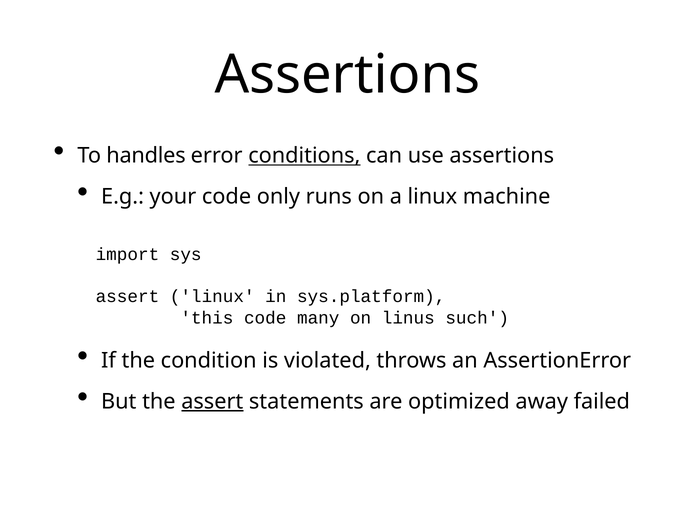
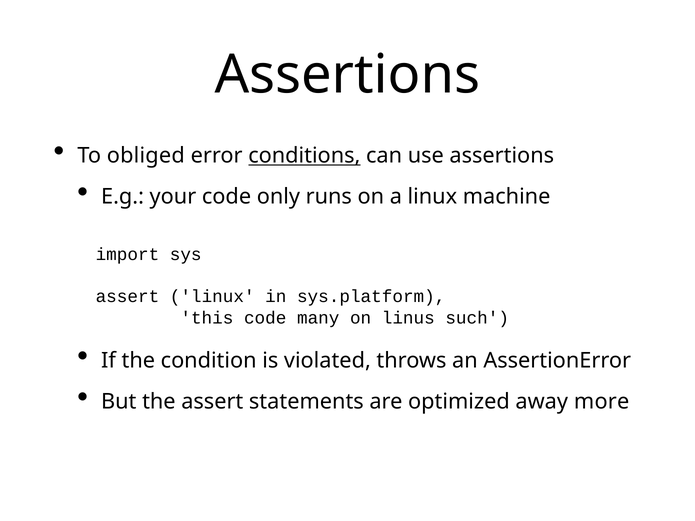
handles: handles -> obliged (146, 156)
assert underline: present -> none (212, 402)
failed: failed -> more (602, 402)
